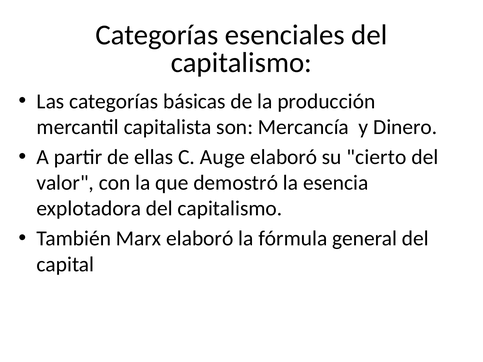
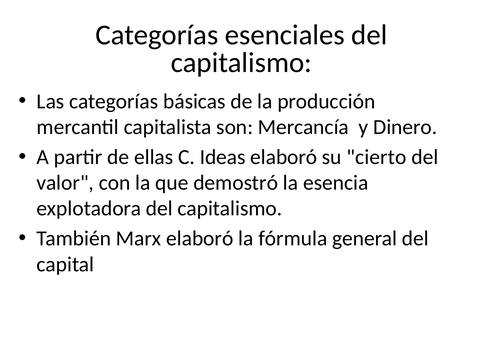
Auge: Auge -> Ideas (223, 157)
